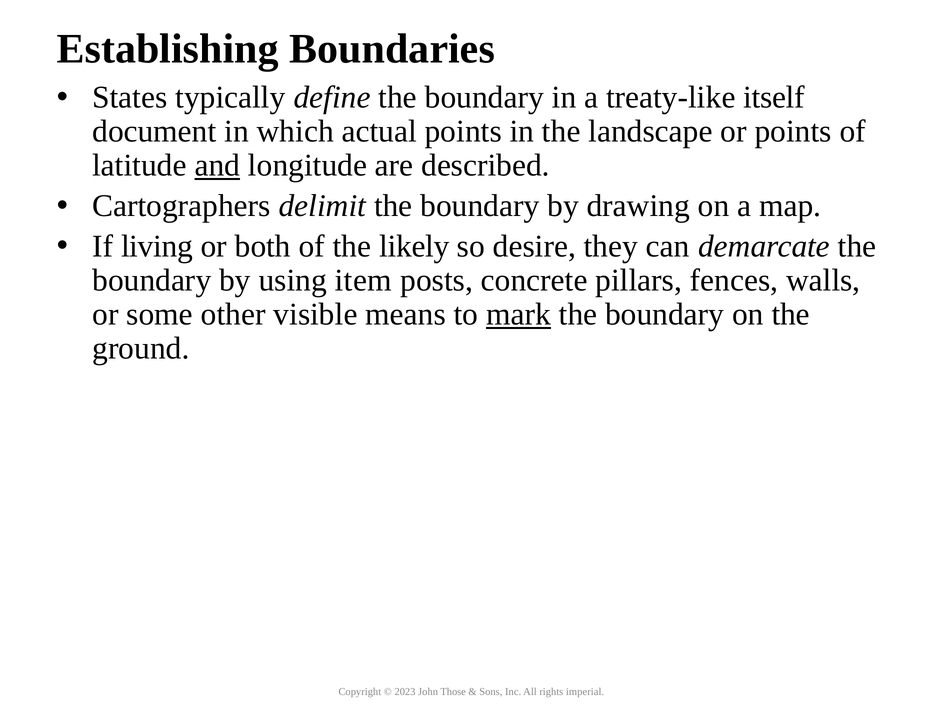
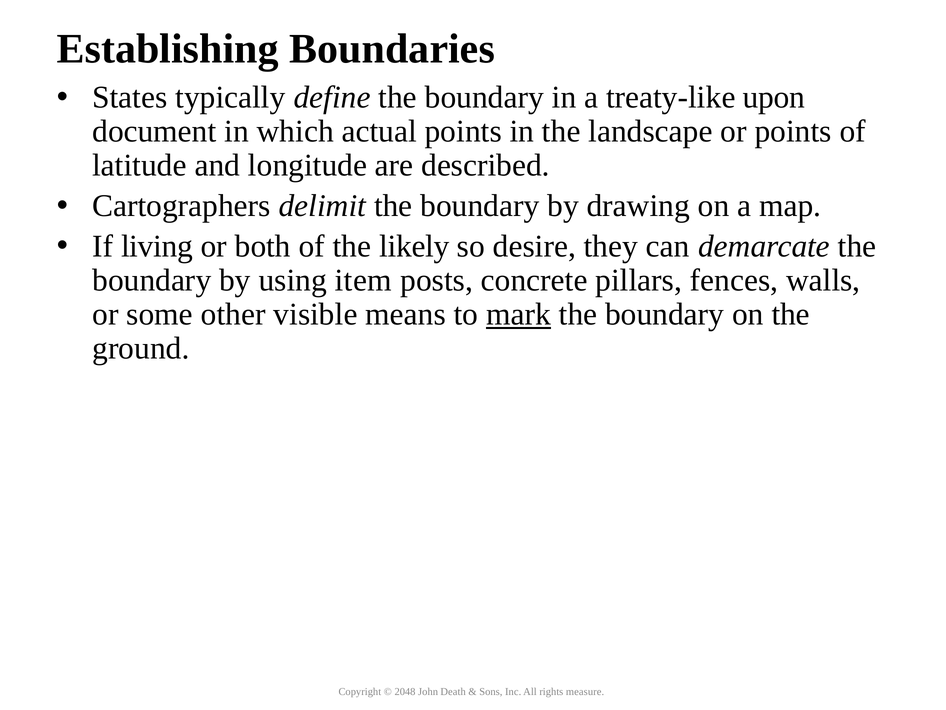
itself: itself -> upon (774, 97)
and underline: present -> none (217, 165)
2023: 2023 -> 2048 (405, 691)
Those: Those -> Death (453, 691)
imperial: imperial -> measure (585, 691)
